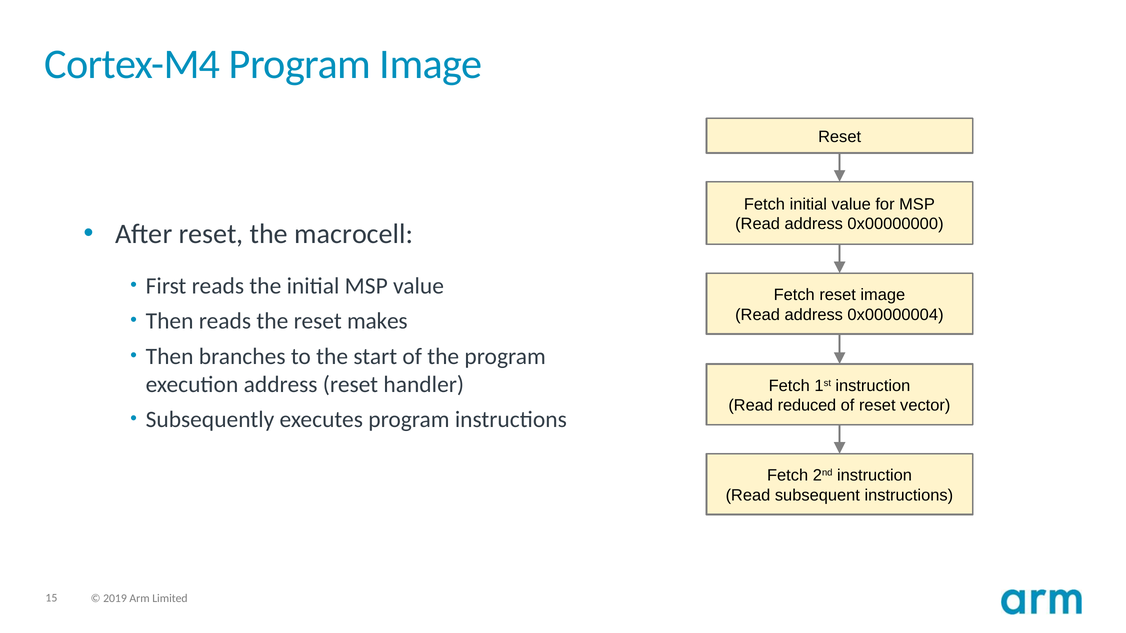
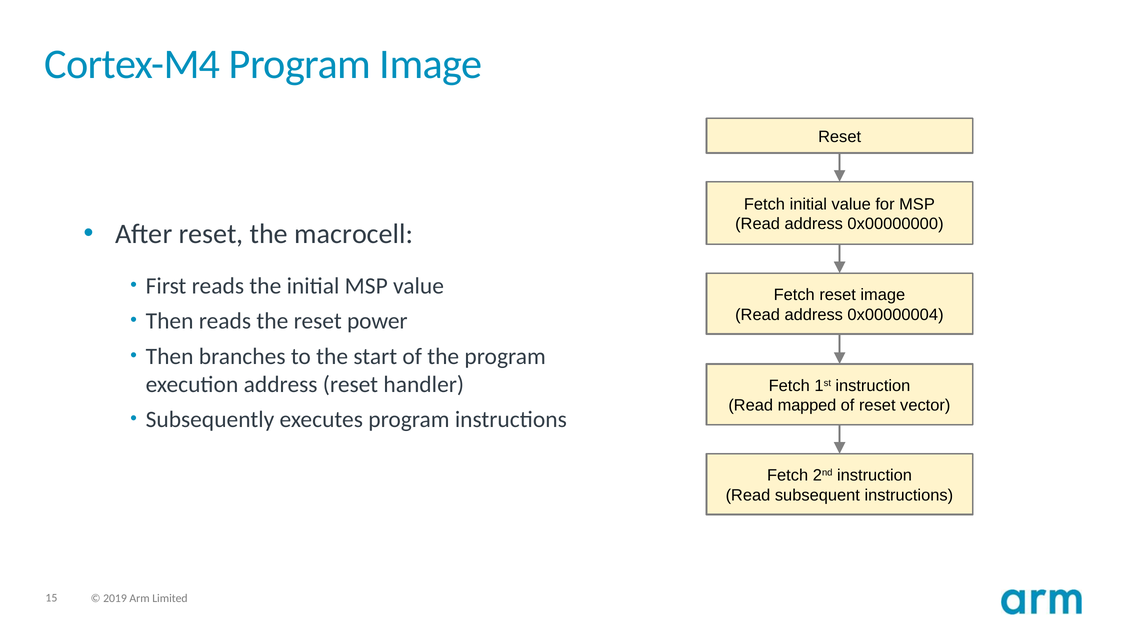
makes: makes -> power (377, 321)
reduced: reduced -> mapped (807, 406)
